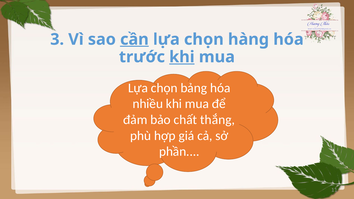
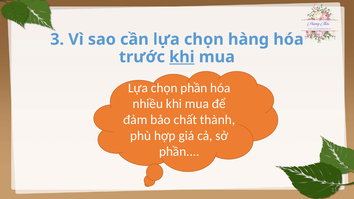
cần underline: present -> none (134, 39)
chọn bảng: bảng -> phần (194, 88)
thắng: thắng -> thành (218, 120)
